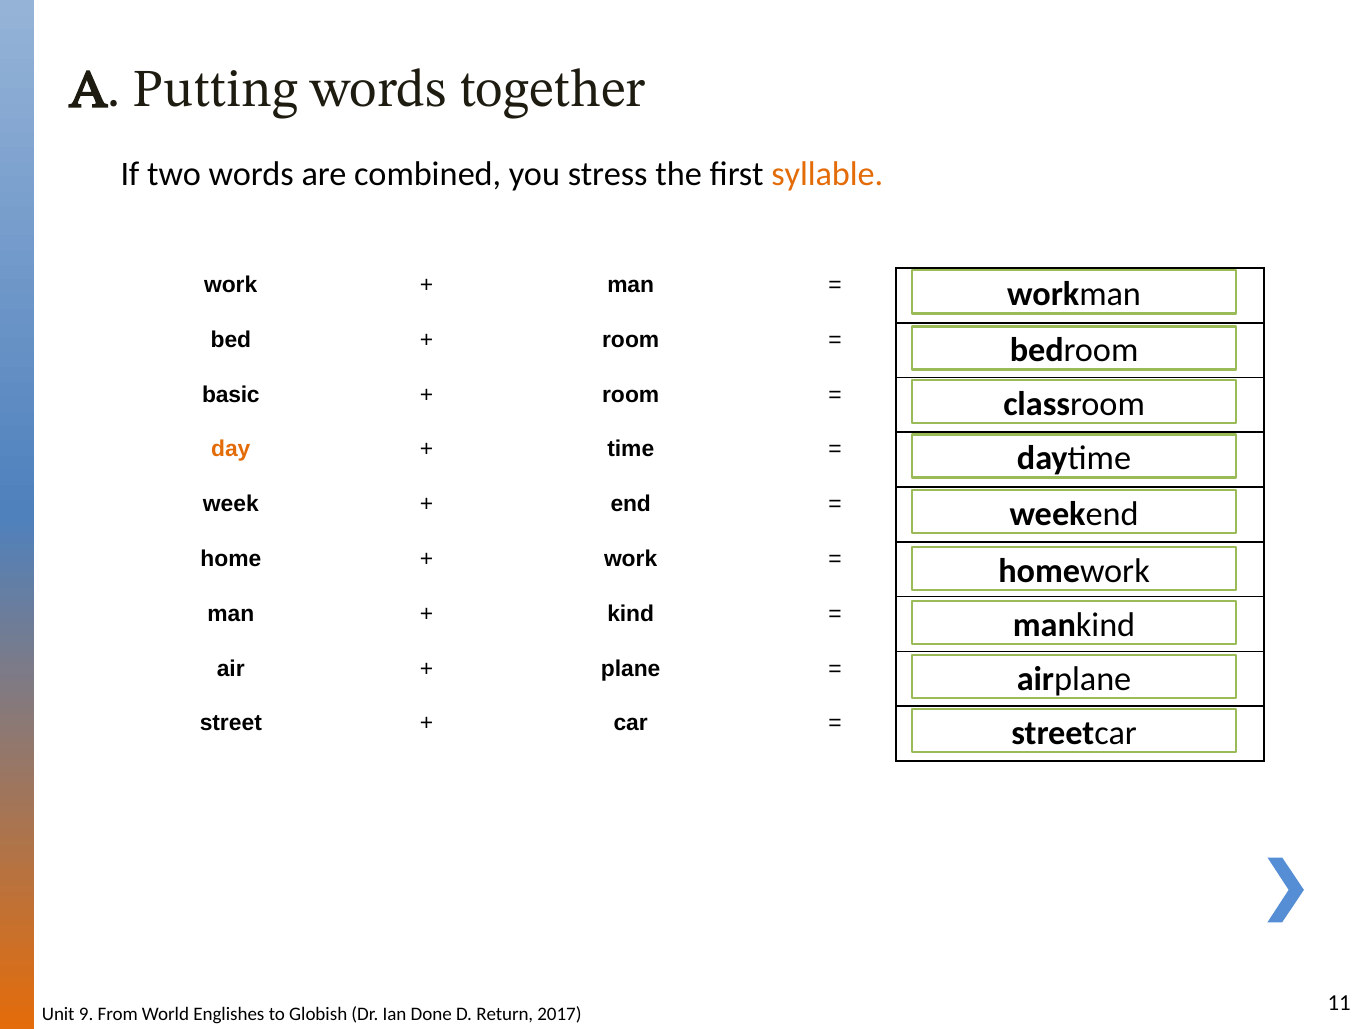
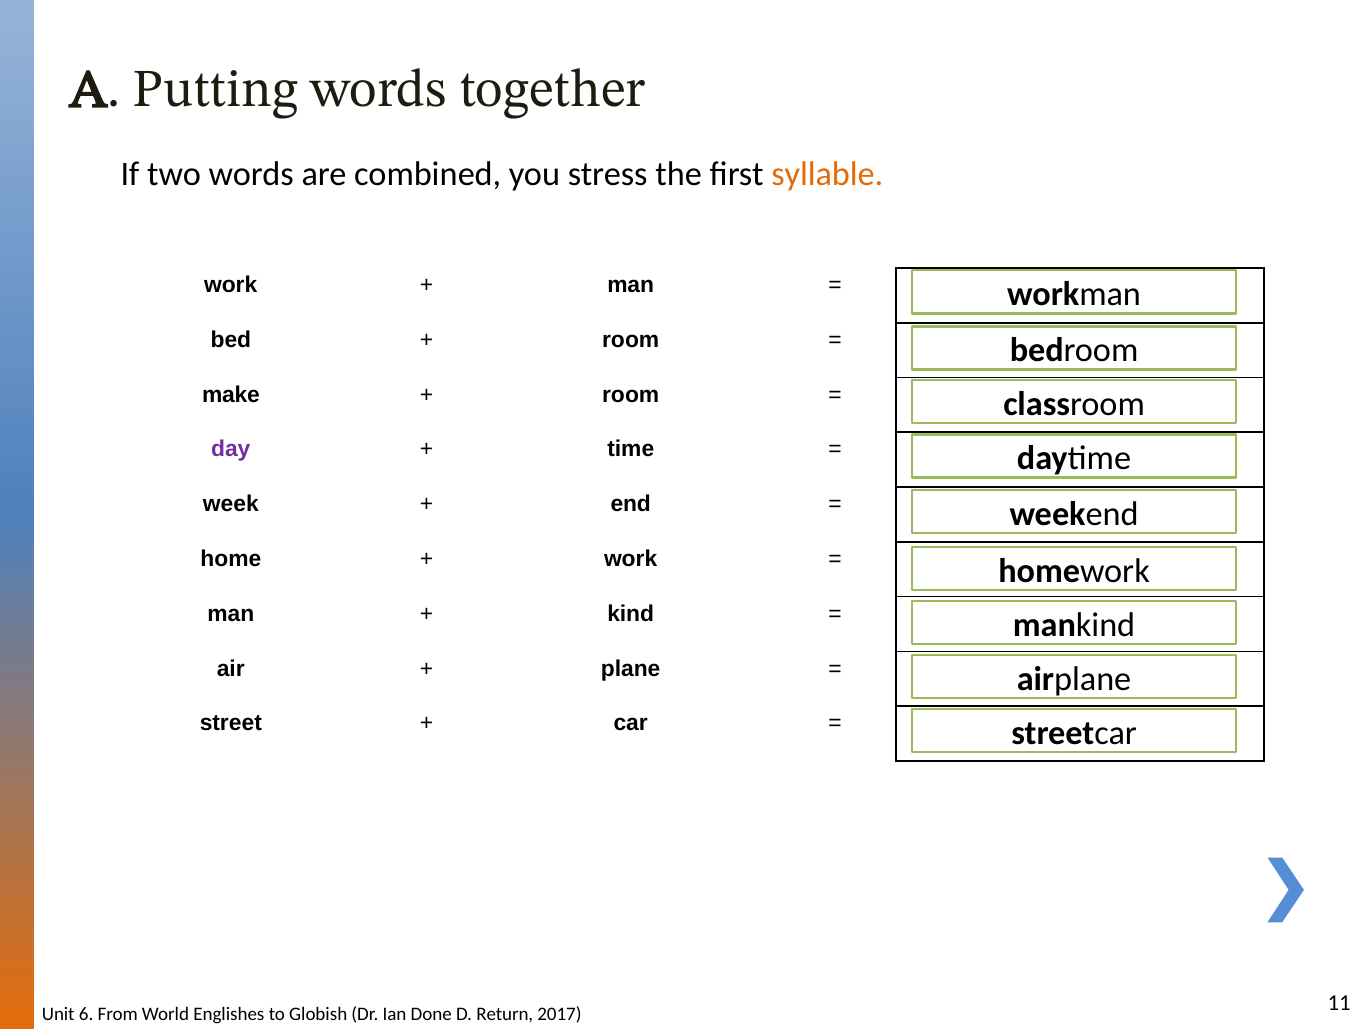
basic: basic -> make (231, 394)
day colour: orange -> purple (231, 449)
9: 9 -> 6 (86, 1013)
